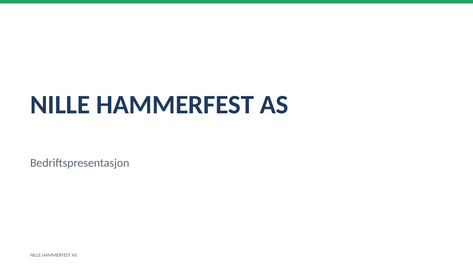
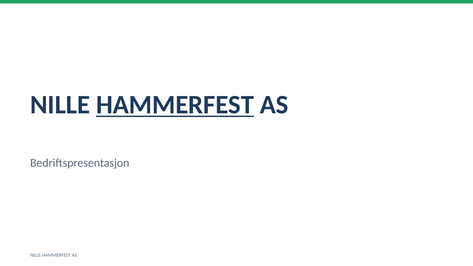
HAMMERFEST underline: none -> present (175, 105)
